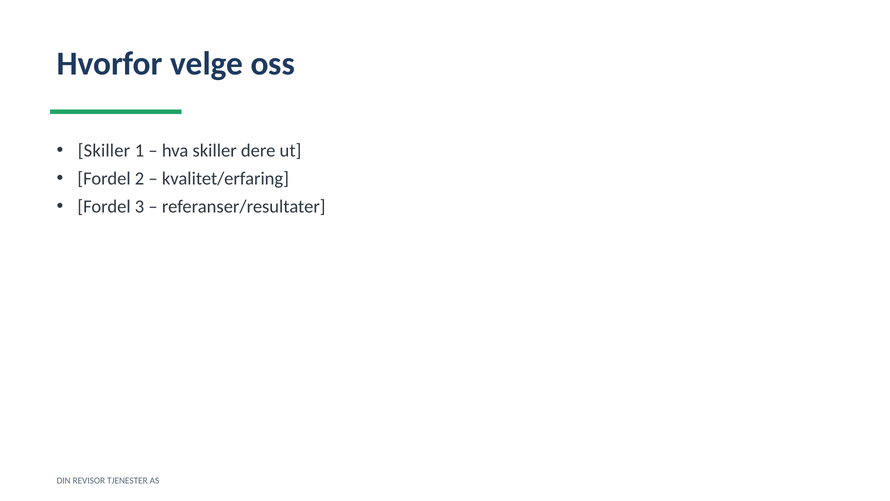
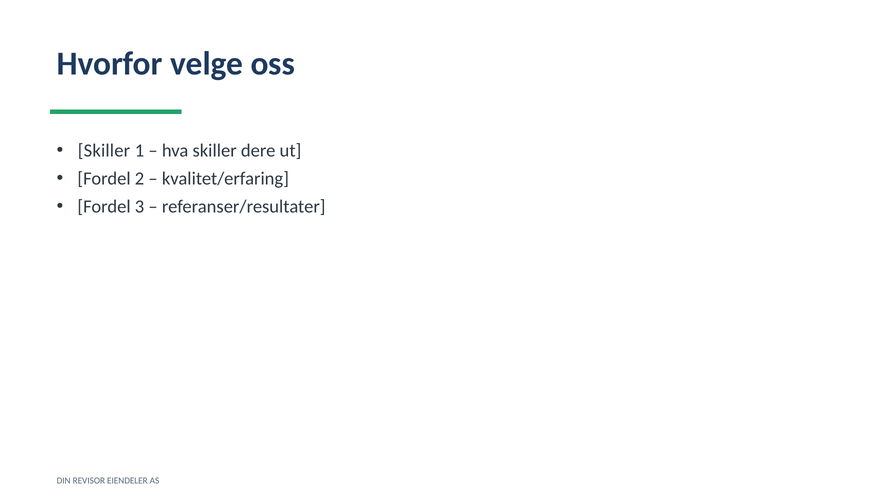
TJENESTER: TJENESTER -> EIENDELER (127, 480)
